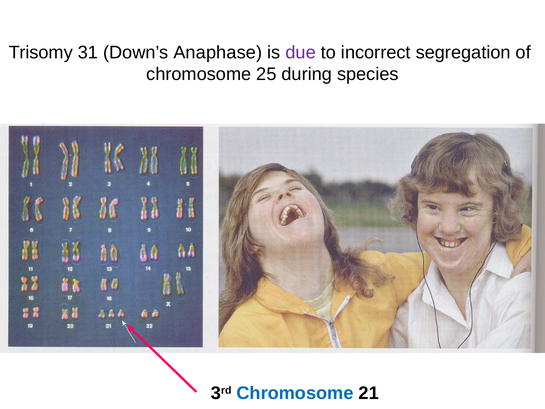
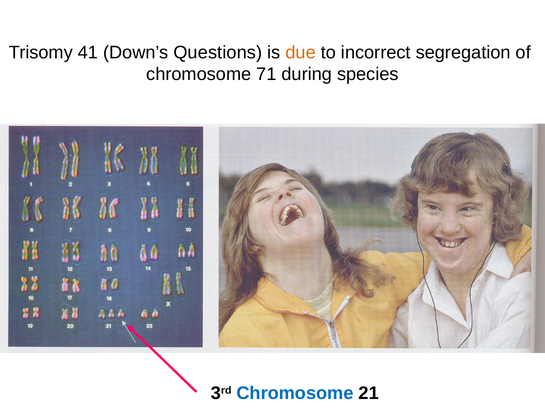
31: 31 -> 41 (88, 52)
Anaphase: Anaphase -> Questions (218, 52)
due colour: purple -> orange (301, 52)
25: 25 -> 71 (266, 74)
